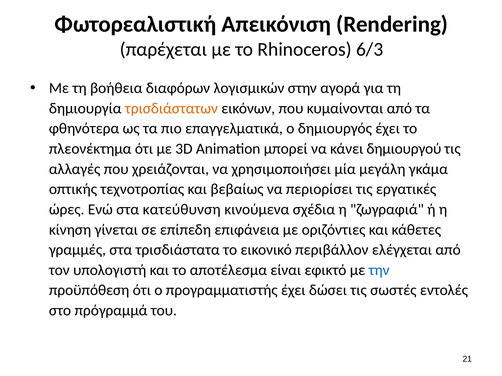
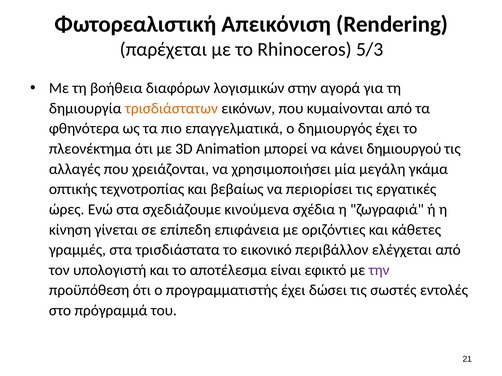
6/3: 6/3 -> 5/3 (370, 50)
κατεύθυνση: κατεύθυνση -> σχεδιάζουμε (182, 210)
την colour: blue -> purple (379, 270)
